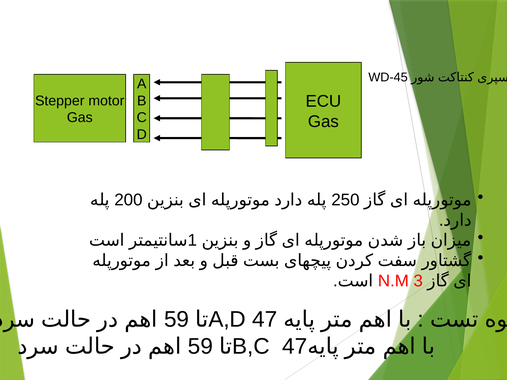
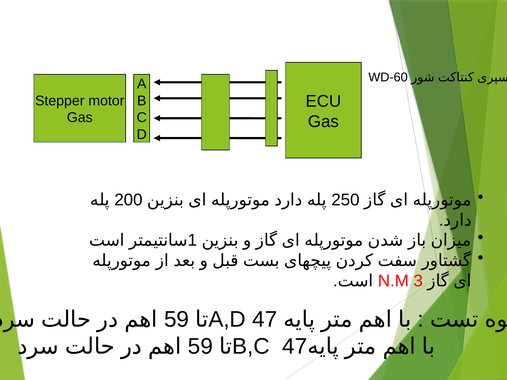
WD-45: WD-45 -> WD-60 (388, 77)
